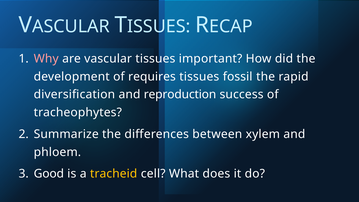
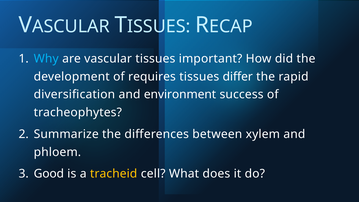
Why colour: pink -> light blue (46, 59)
fossil: fossil -> differ (238, 77)
reproduction: reproduction -> environment (180, 94)
